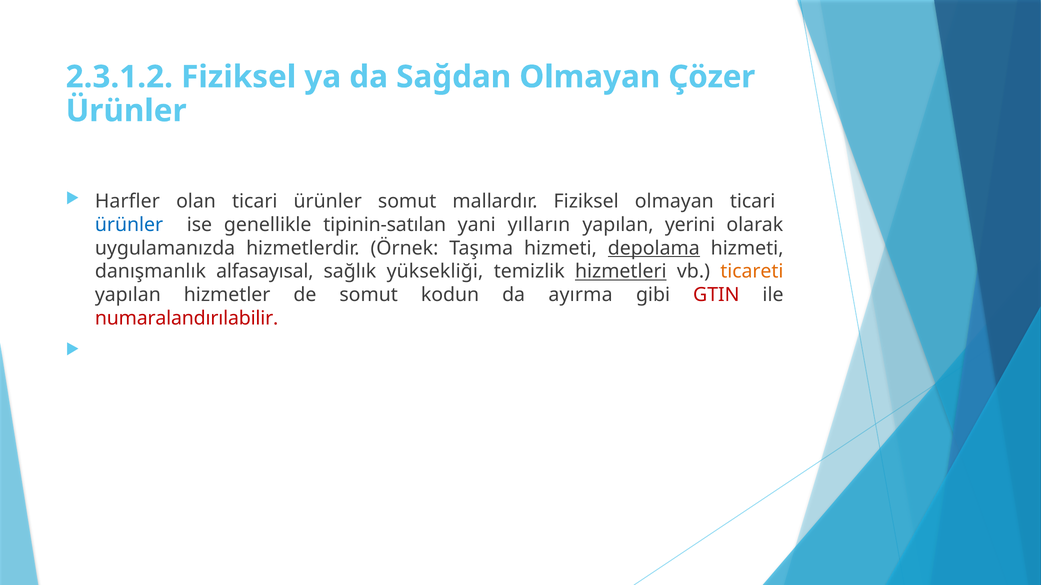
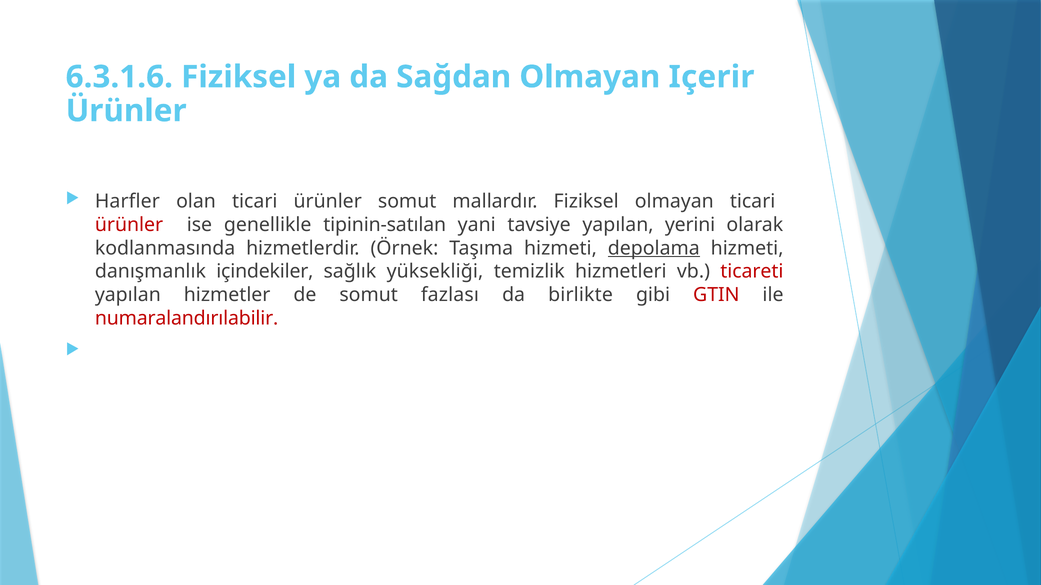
2.3.1.2: 2.3.1.2 -> 6.3.1.6 (119, 77)
Çözer: Çözer -> Içerir (712, 77)
ürünler colour: blue -> red (129, 225)
yılların: yılların -> tavsiye (539, 225)
uygulamanızda: uygulamanızda -> kodlanmasında (165, 248)
alfasayısal: alfasayısal -> içindekiler (265, 272)
hizmetleri underline: present -> none (621, 272)
ticareti colour: orange -> red (752, 272)
kodun: kodun -> fazlası (450, 295)
ayırma: ayırma -> birlikte (581, 295)
